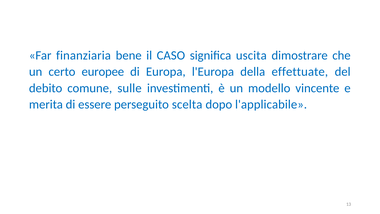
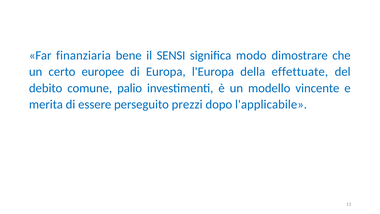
CASO: CASO -> SENSI (171, 55)
uscita: uscita -> modo (251, 55)
sulle: sulle -> palio (130, 88)
scelta: scelta -> prezzi (187, 104)
